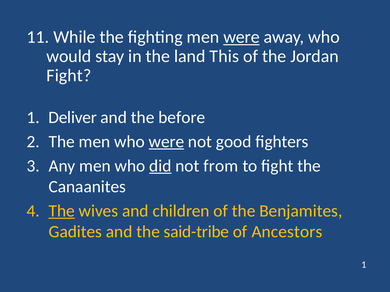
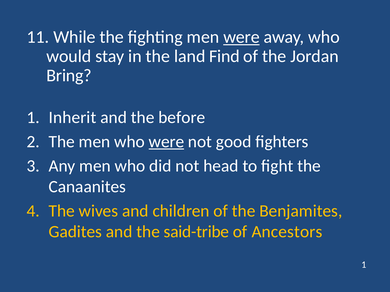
This: This -> Find (224, 56)
Fight: Fight -> Bring (69, 76)
Deliver: Deliver -> Inherit (72, 118)
did underline: present -> none (160, 166)
from: from -> head (221, 166)
The underline: present -> none (62, 211)
